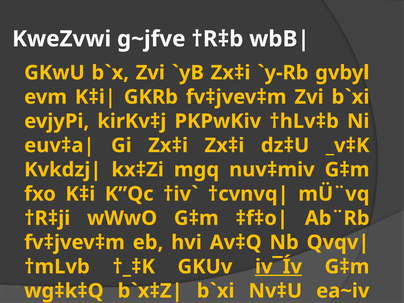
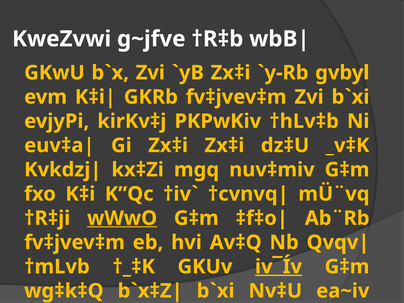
wWwO underline: none -> present (122, 218)
